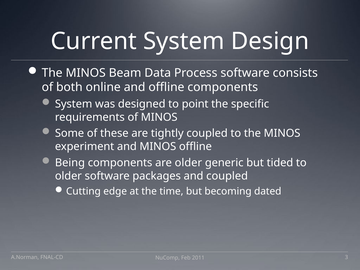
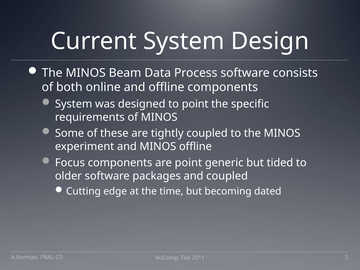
Being: Being -> Focus (70, 163)
are older: older -> point (188, 163)
